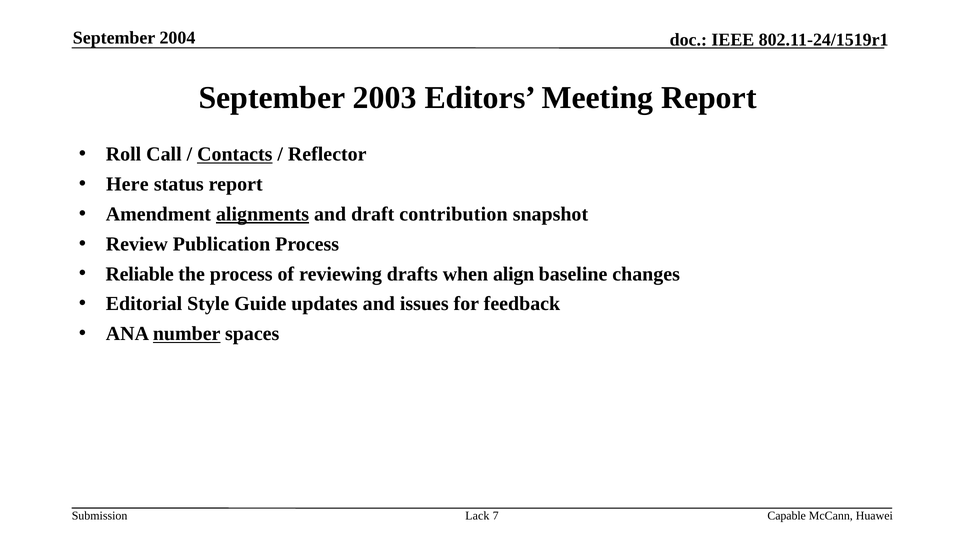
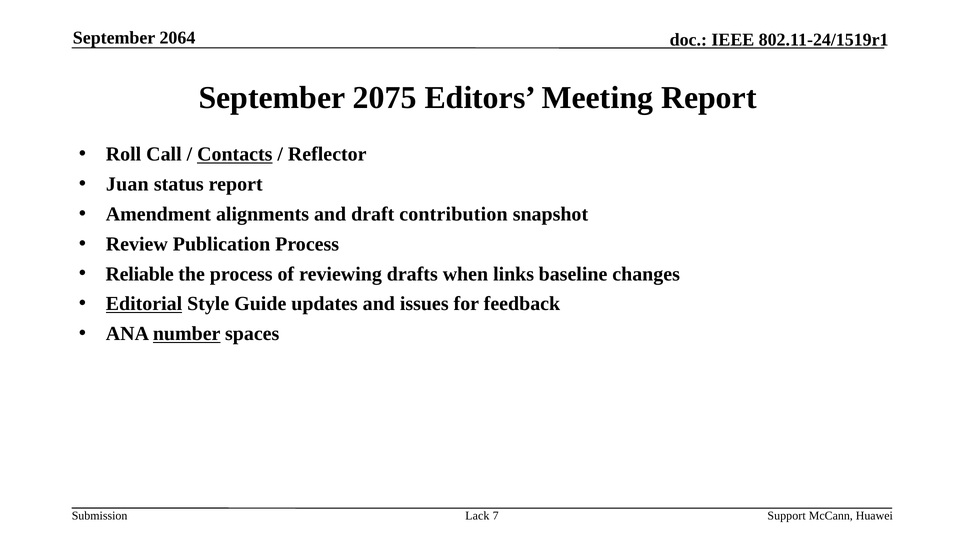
2004: 2004 -> 2064 (177, 38)
2003: 2003 -> 2075 (385, 98)
Here: Here -> Juan (127, 184)
alignments underline: present -> none (263, 214)
align: align -> links (514, 274)
Editorial underline: none -> present (144, 304)
Capable: Capable -> Support (787, 516)
